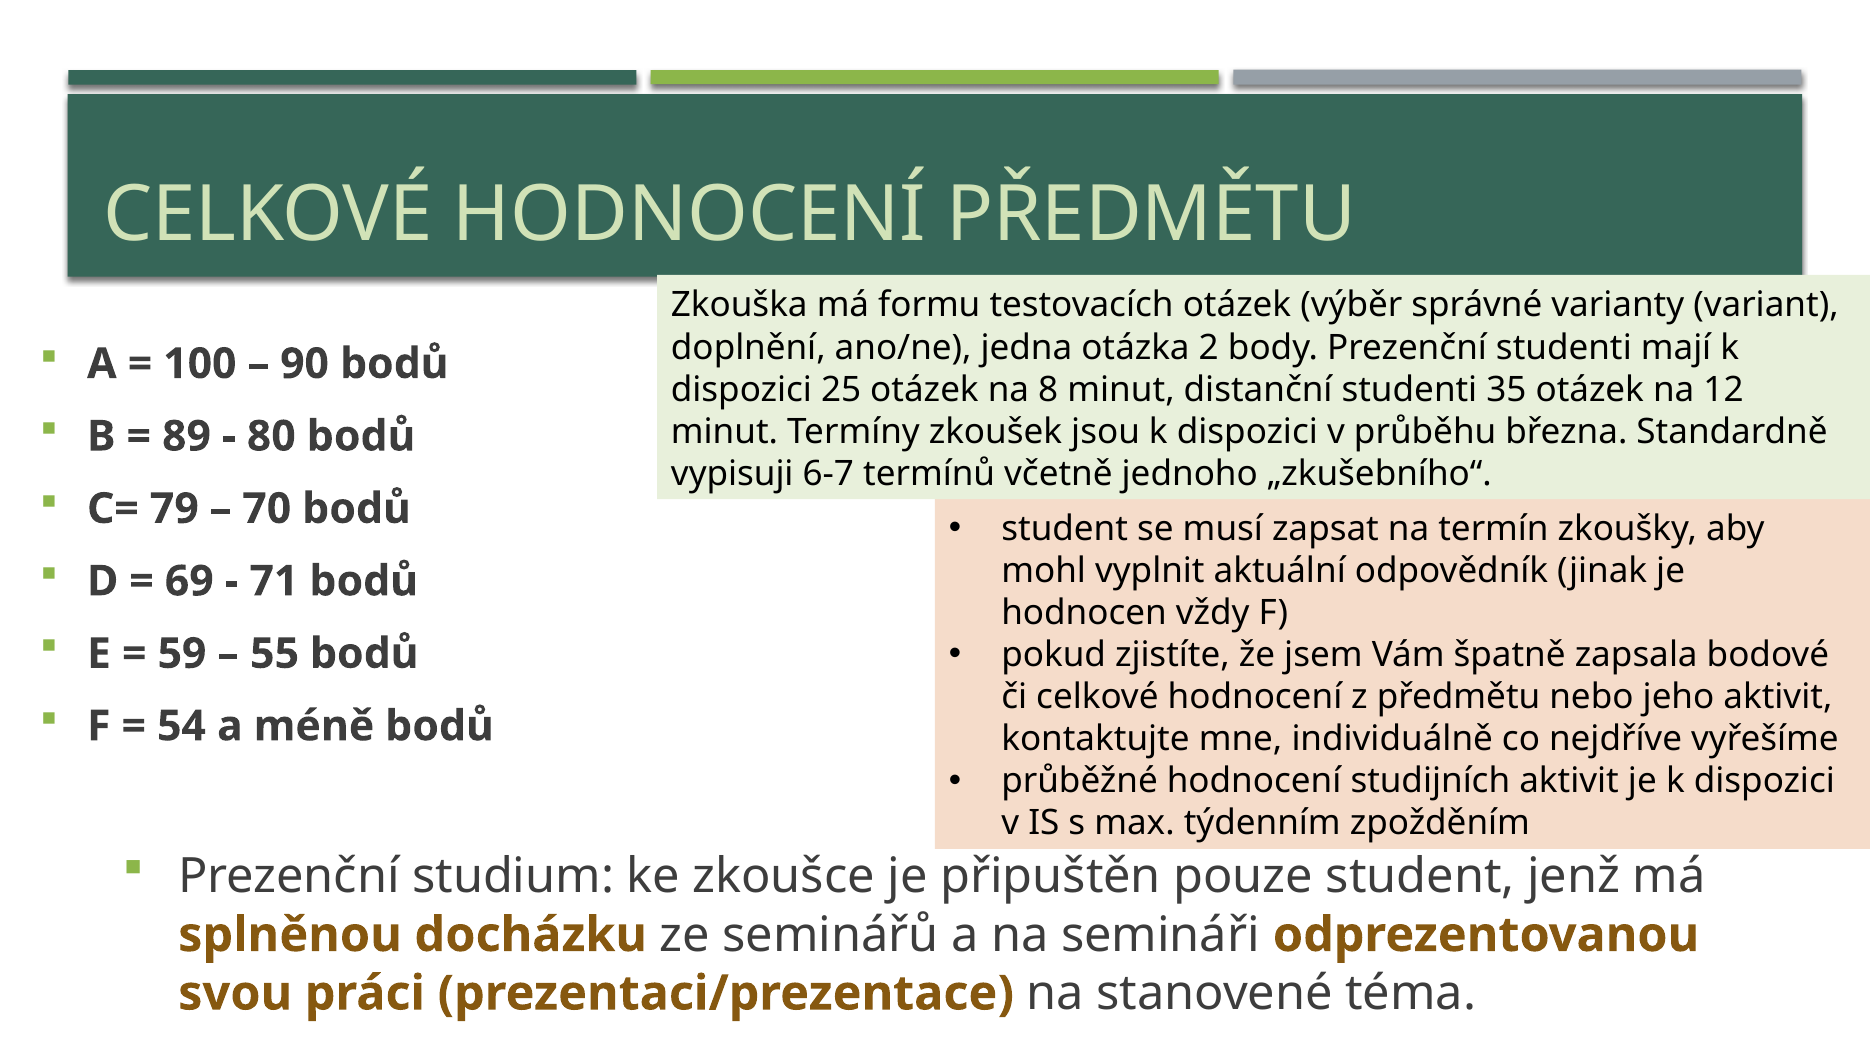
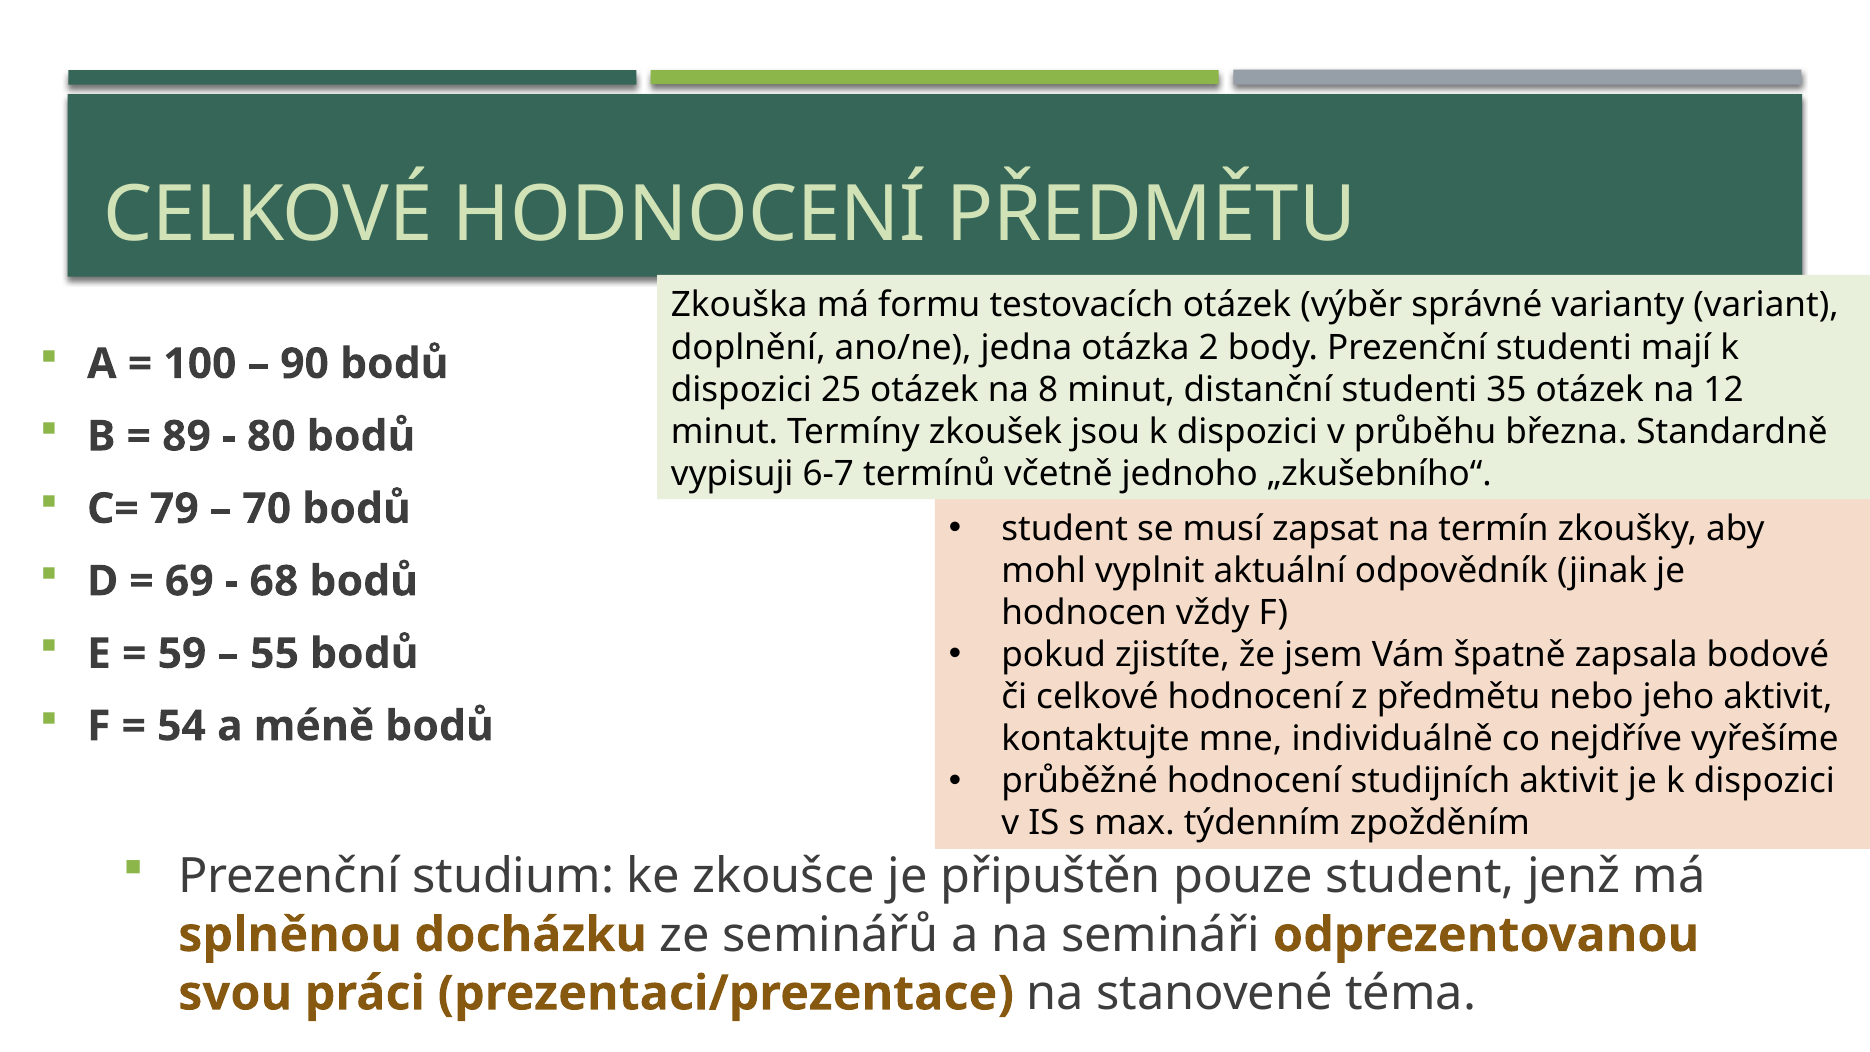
71: 71 -> 68 (274, 581)
